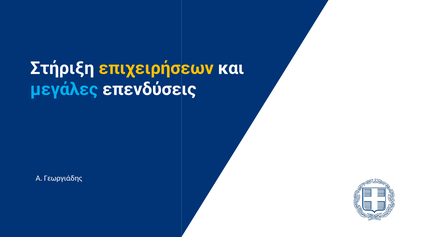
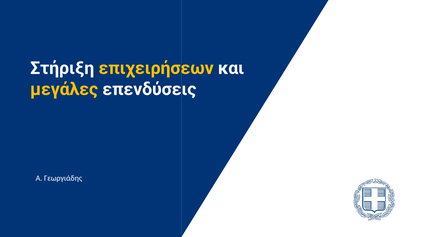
μεγάλες colour: light blue -> yellow (64, 89)
